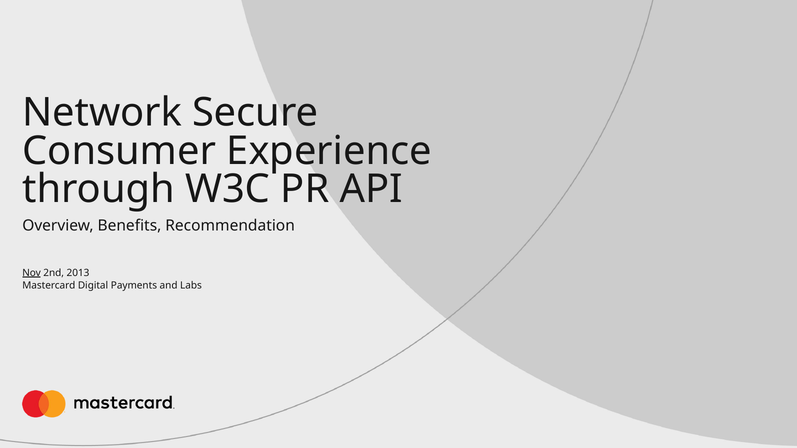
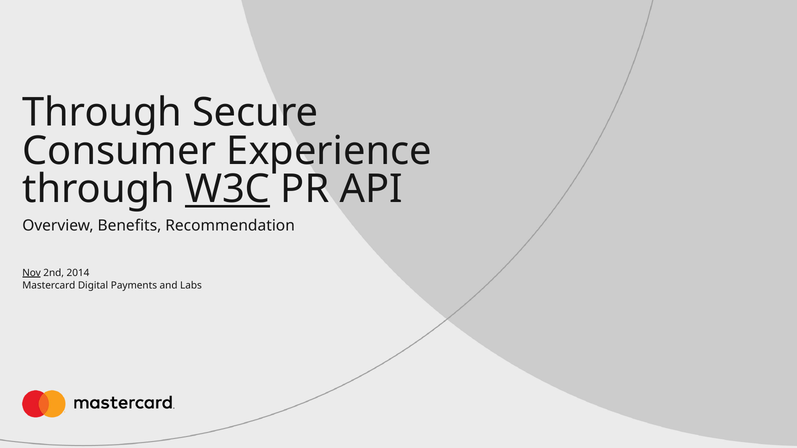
Network: Network -> Through (102, 113)
W3C underline: none -> present (228, 189)
2013: 2013 -> 2014 (78, 273)
